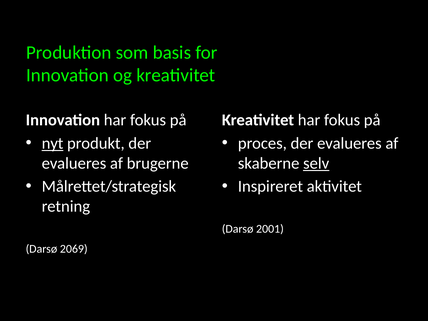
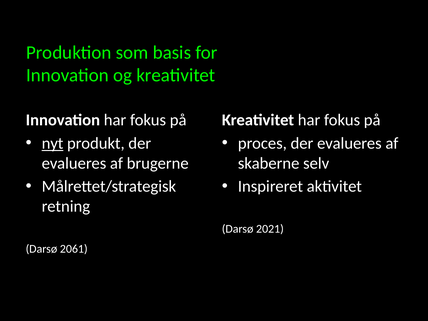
selv underline: present -> none (316, 163)
2001: 2001 -> 2021 (270, 229)
2069: 2069 -> 2061 (74, 249)
